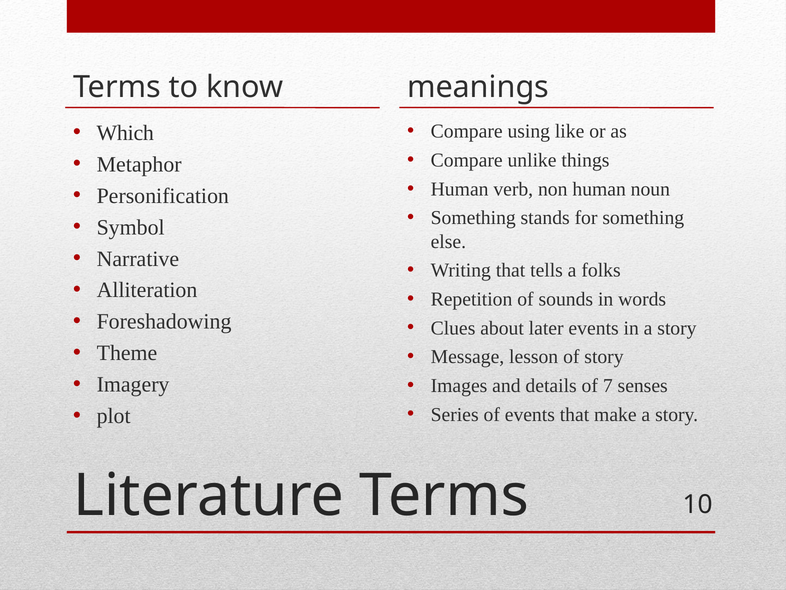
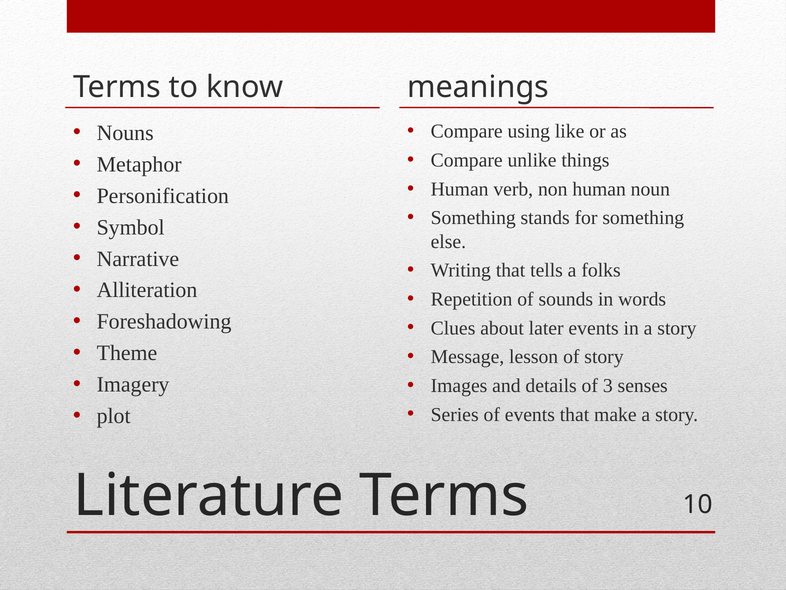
Which: Which -> Nouns (125, 133)
7: 7 -> 3 (608, 385)
